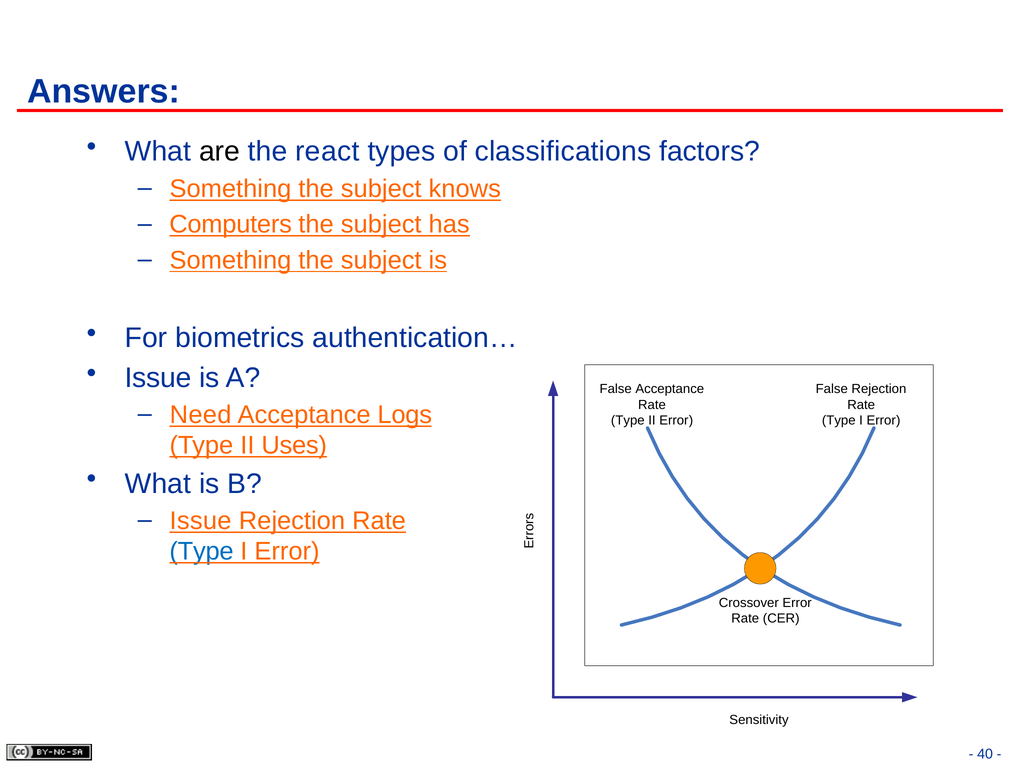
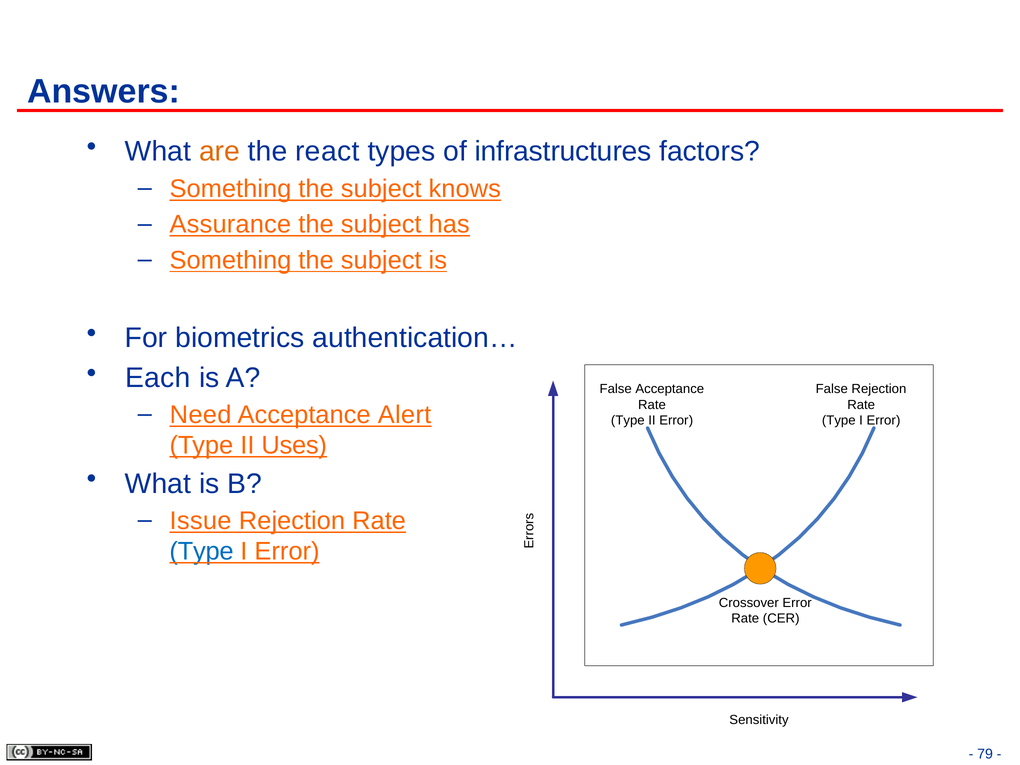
are colour: black -> orange (220, 152)
classifications: classifications -> infrastructures (563, 152)
Computers: Computers -> Assurance (230, 224)
Issue: Issue -> Each (158, 378)
Logs: Logs -> Alert (405, 415)
40: 40 -> 79 (985, 754)
